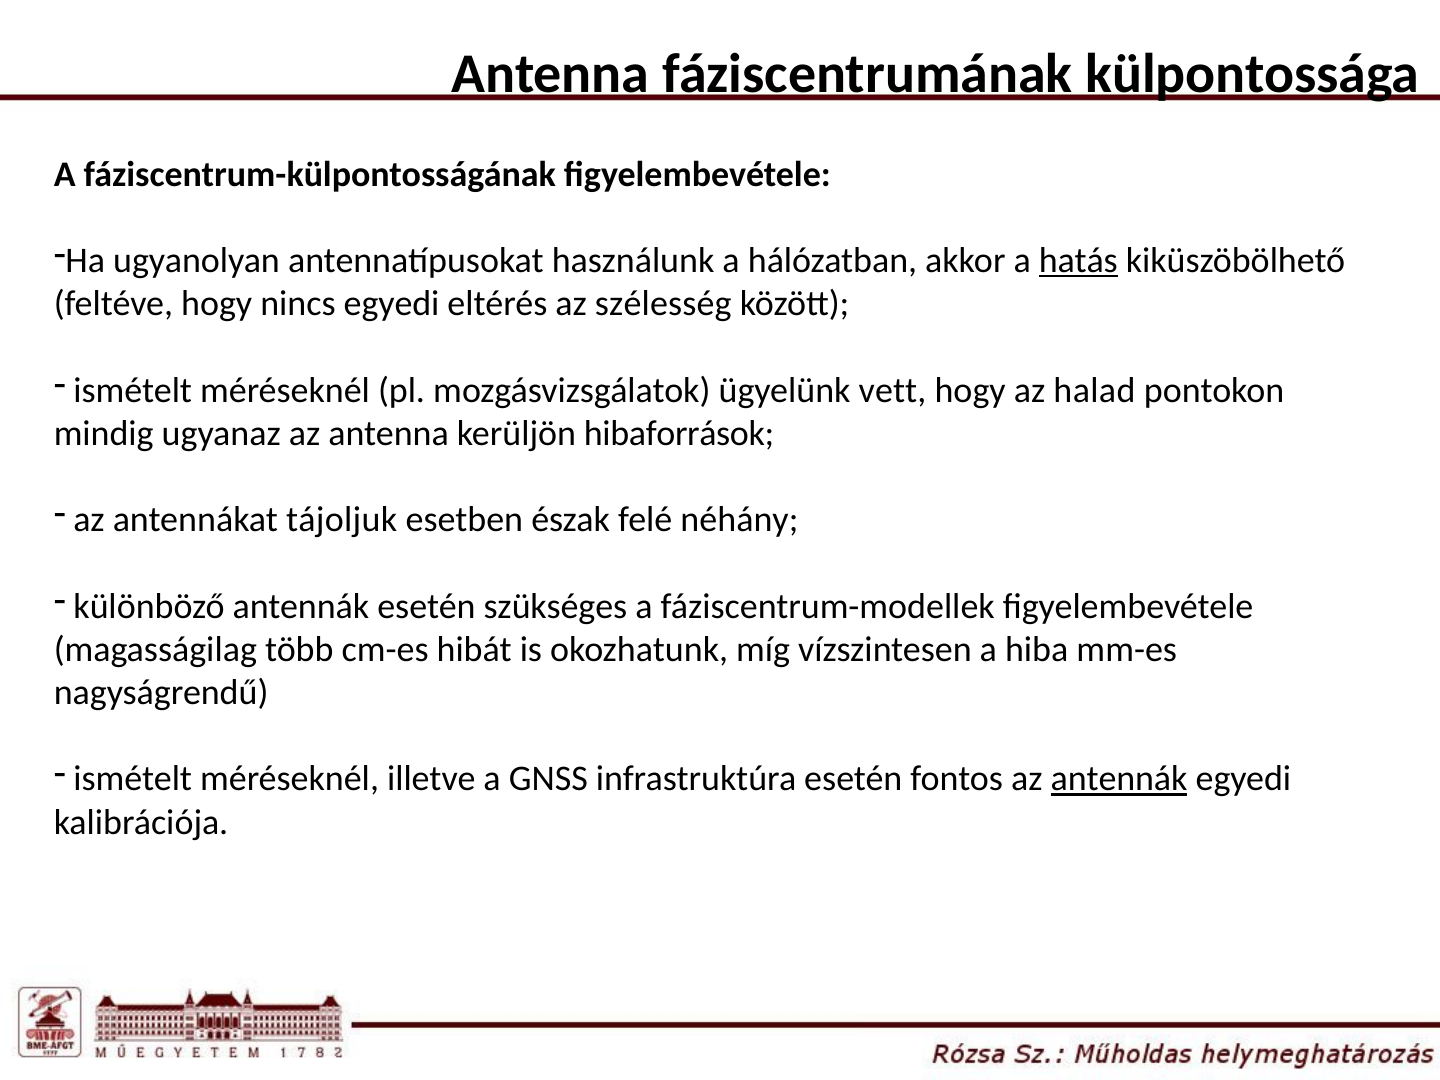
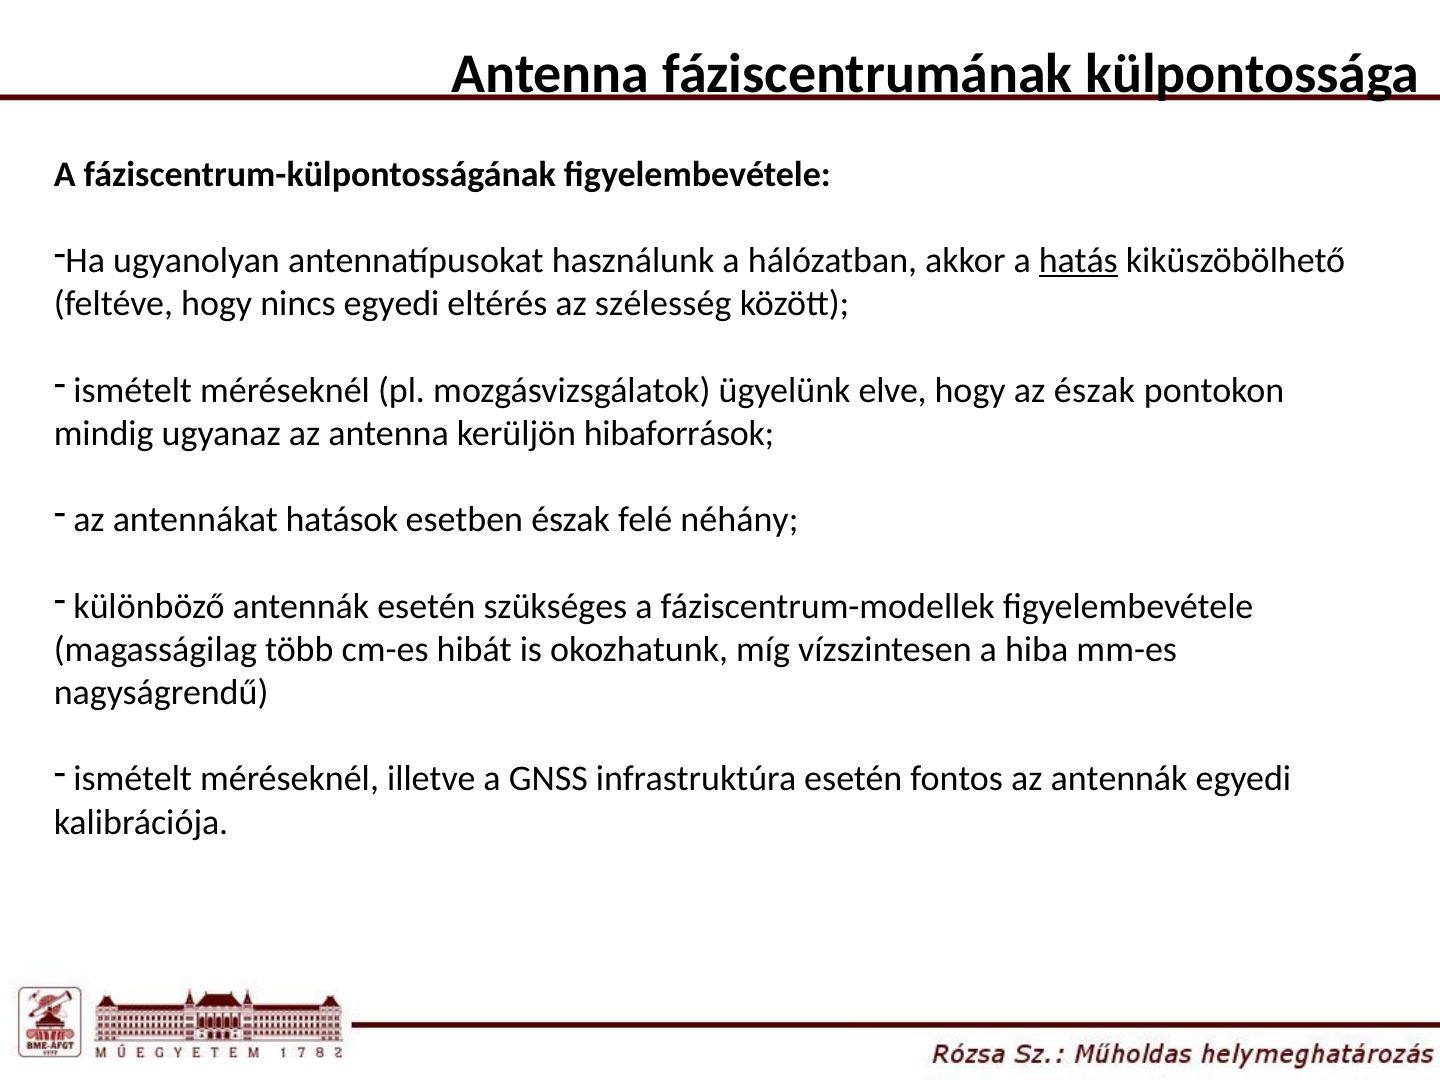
vett: vett -> elve (893, 390)
az halad: halad -> észak (1094, 390)
tájoljuk: tájoljuk -> hatások (342, 520)
antennák underline: present -> none (1119, 779)
